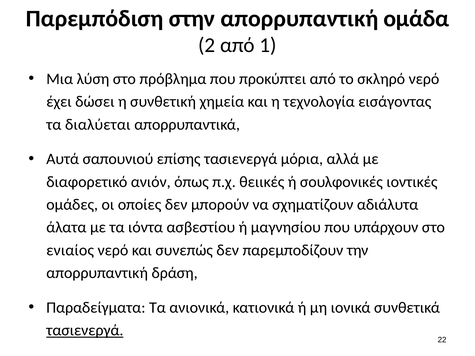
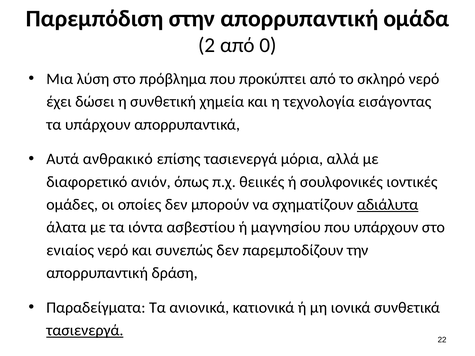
1: 1 -> 0 (268, 45)
τα διαλύεται: διαλύεται -> υπάρχουν (98, 125)
σαπουνιού: σαπουνιού -> ανθρακικό (118, 159)
αδιάλυτα underline: none -> present (388, 205)
